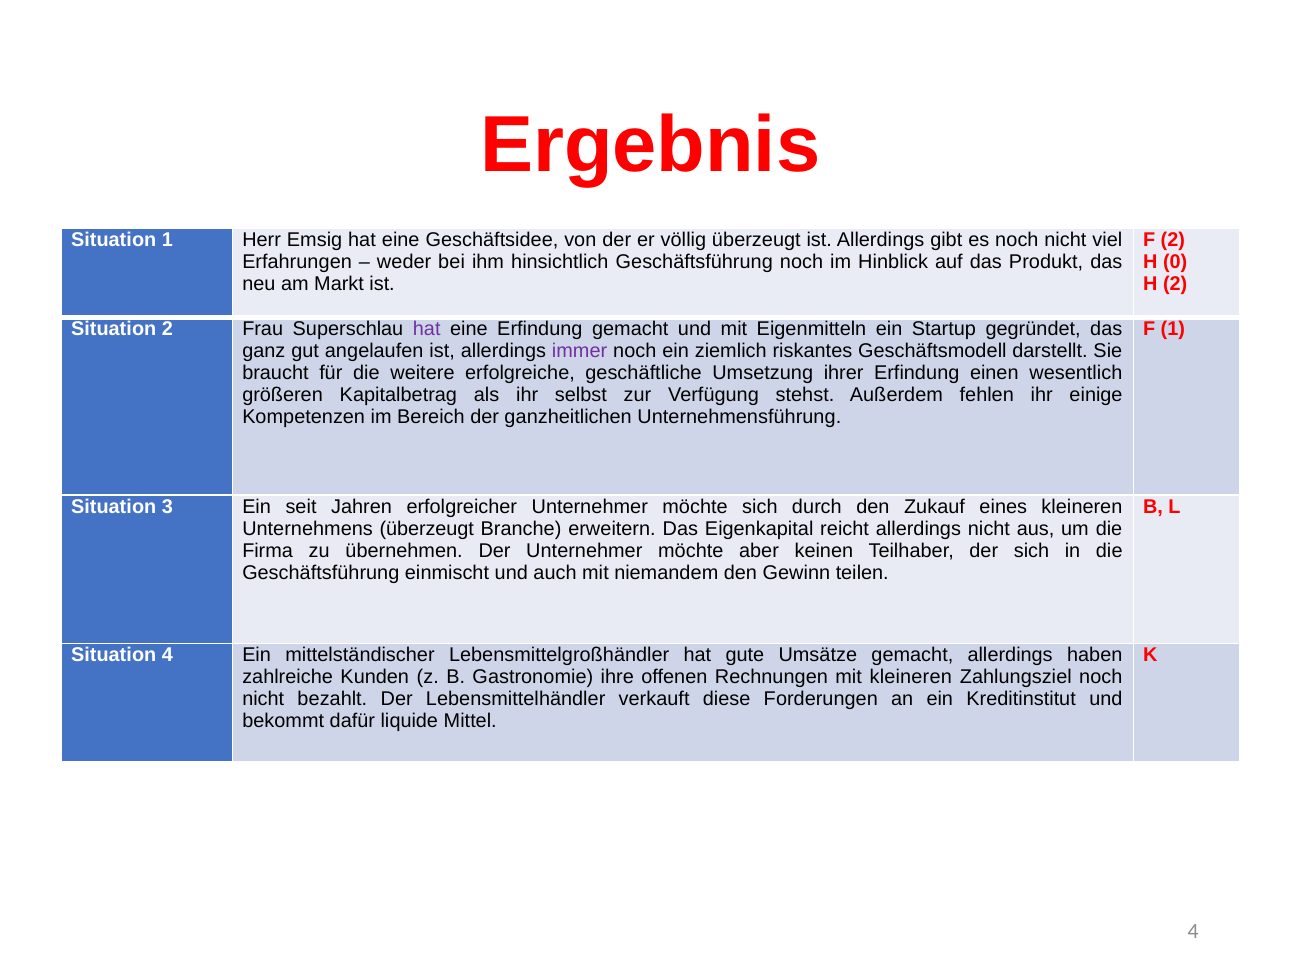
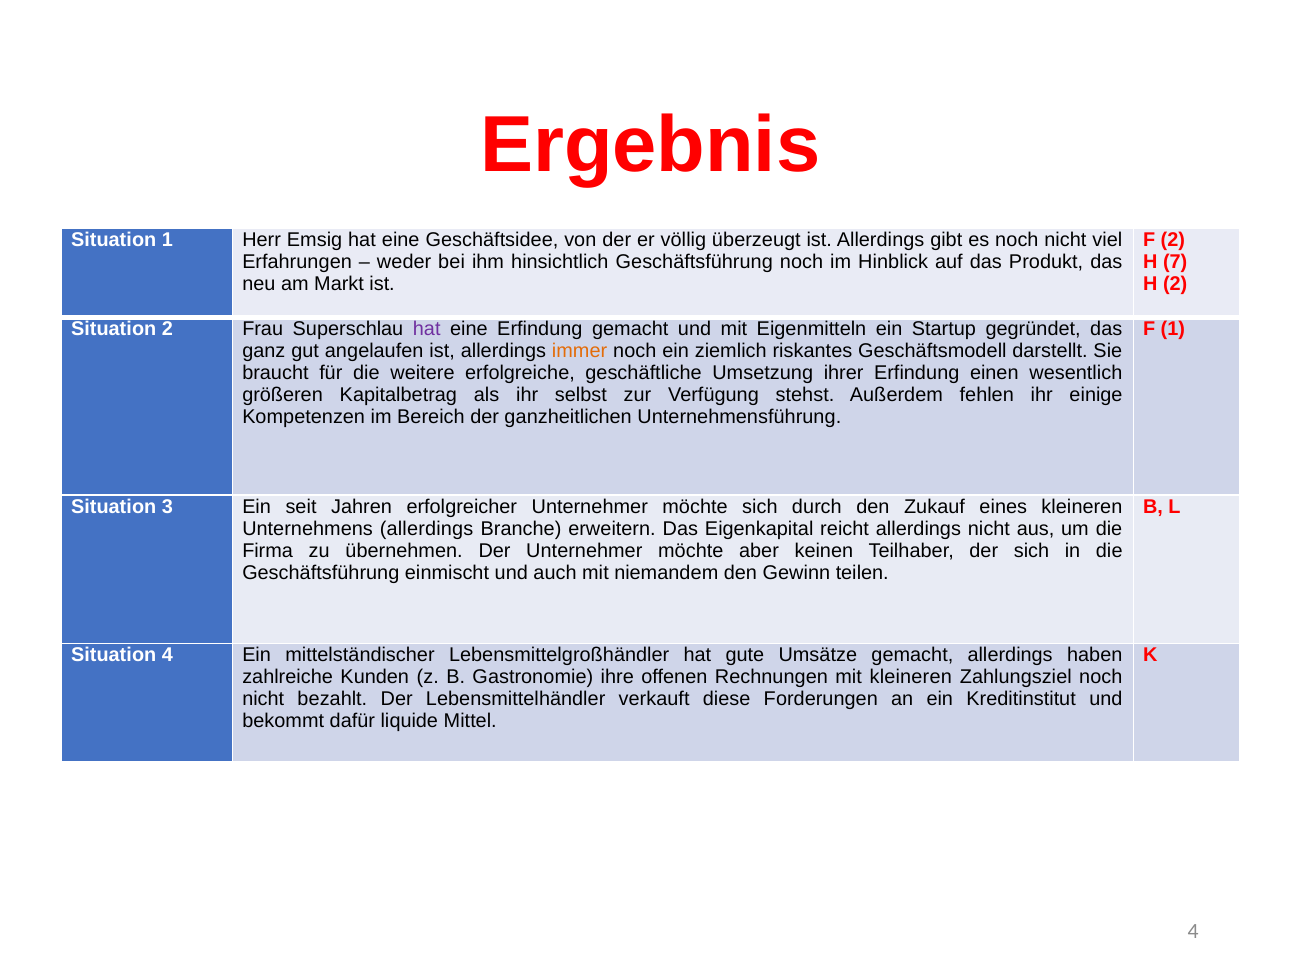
0: 0 -> 7 (1175, 262)
immer colour: purple -> orange (580, 351)
Unternehmens überzeugt: überzeugt -> allerdings (427, 529)
